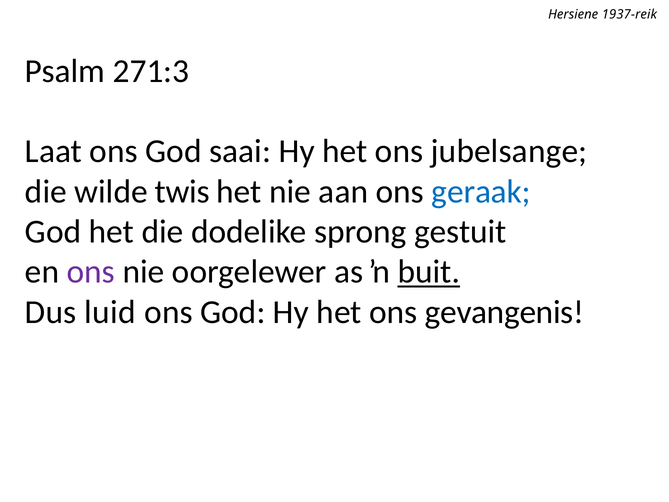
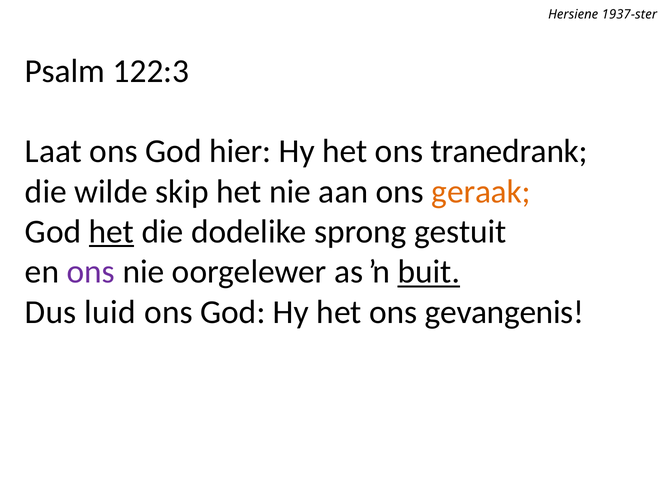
1937-reik: 1937-reik -> 1937-ster (629, 15)
271:3: 271:3 -> 122:3 (151, 71)
saai: saai -> hier (240, 151)
jubelsange: jubelsange -> tranedrank (509, 151)
twis: twis -> skip (182, 192)
geraak colour: blue -> orange (481, 192)
het underline: none -> present (111, 232)
